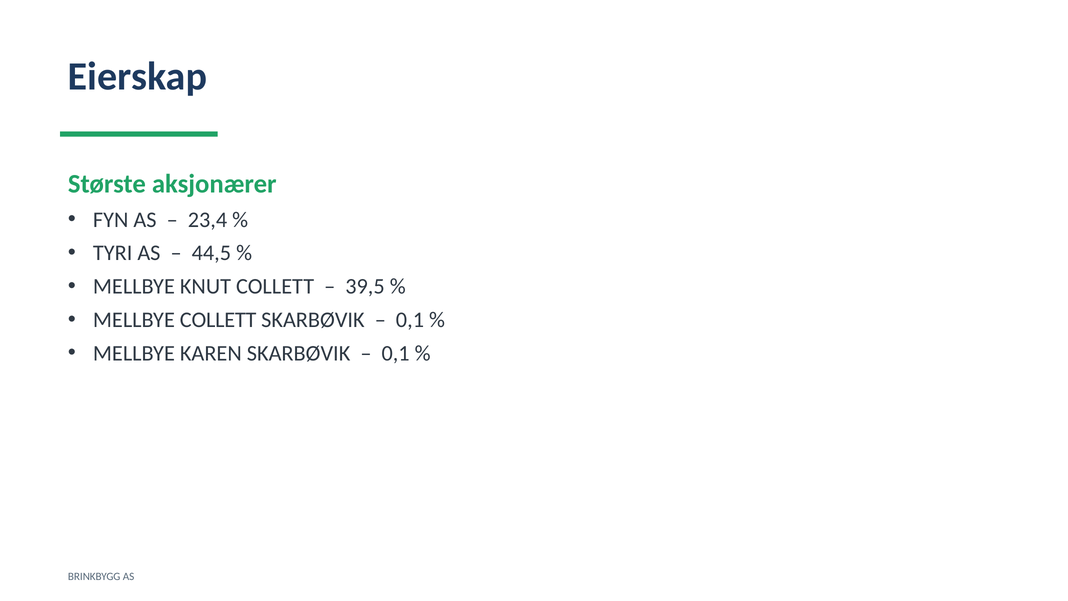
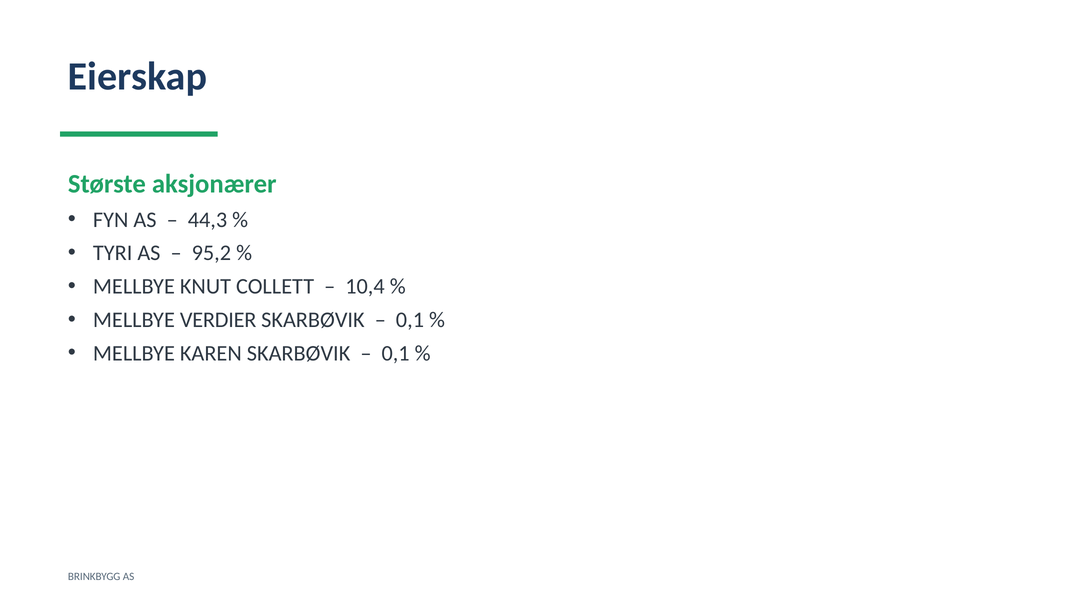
23,4: 23,4 -> 44,3 (207, 220)
44,5: 44,5 -> 95,2 (211, 253)
39,5: 39,5 -> 10,4 (365, 286)
MELLBYE COLLETT: COLLETT -> VERDIER (218, 320)
